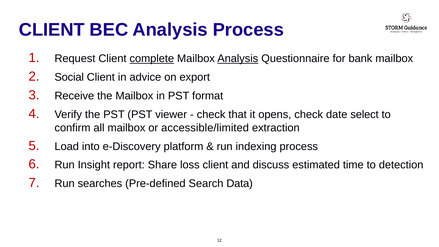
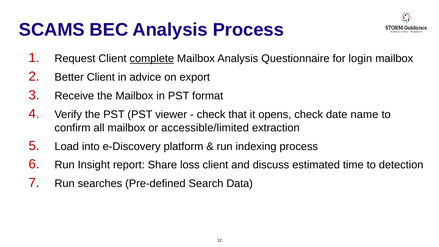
CLIENT: CLIENT -> SCAMS (52, 30)
Analysis underline: present -> none (238, 59)
bank: bank -> login (360, 59)
Social: Social -> Better (69, 77)
select: select -> name (364, 115)
